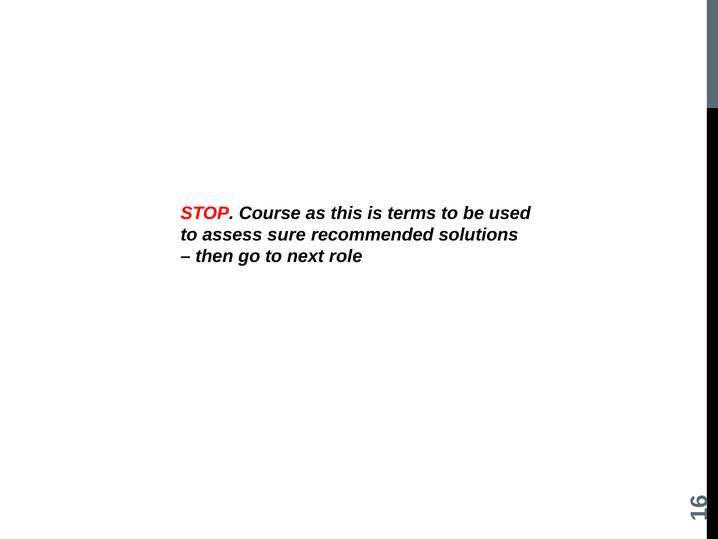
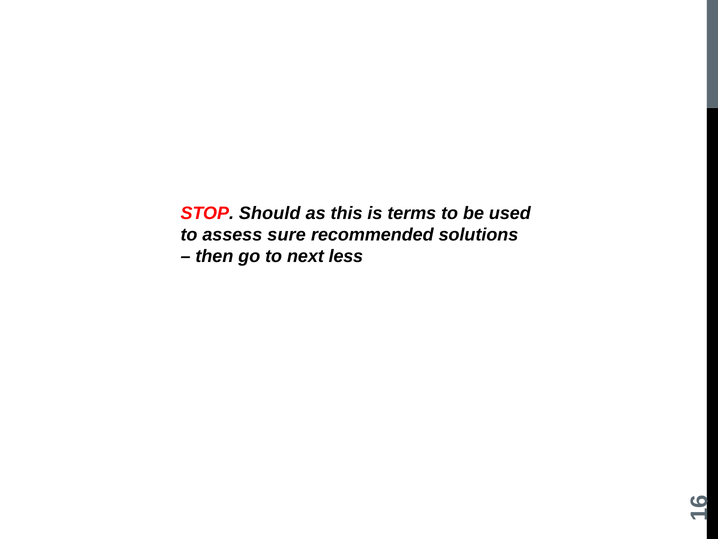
Course: Course -> Should (270, 213)
role: role -> less (346, 256)
